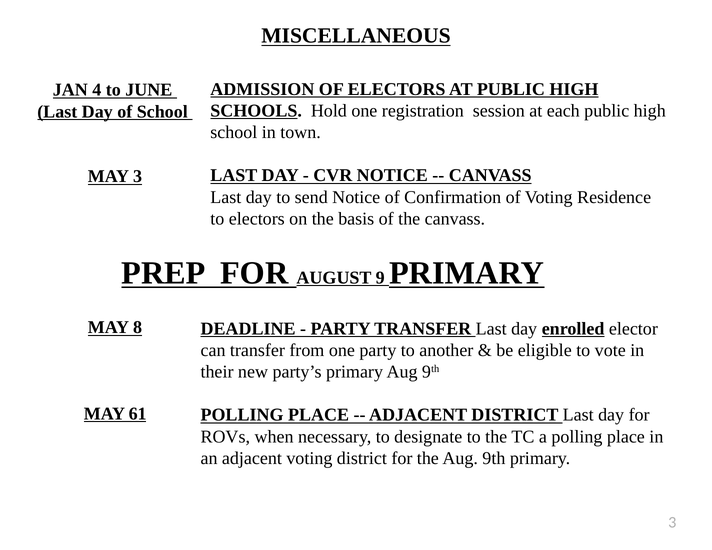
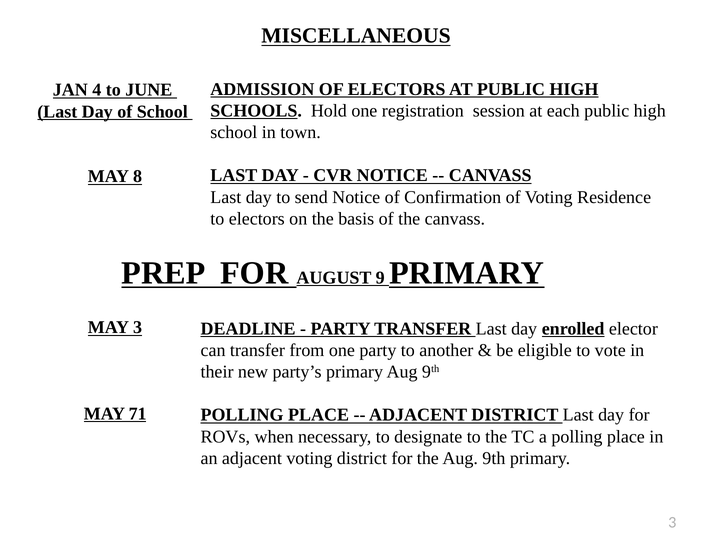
MAY 3: 3 -> 8 (138, 176)
MAY 8: 8 -> 3 (138, 327)
61: 61 -> 71 (138, 414)
